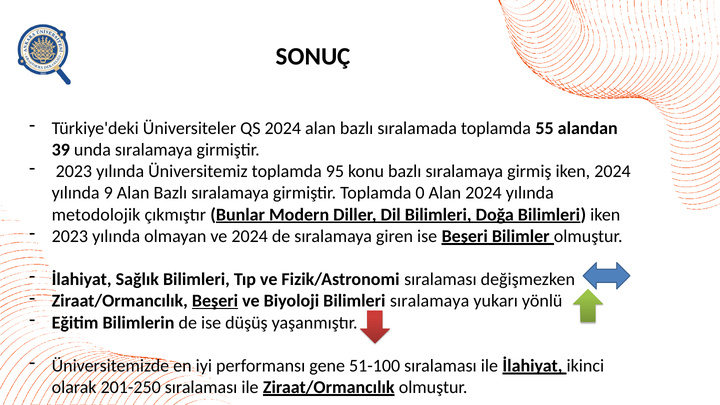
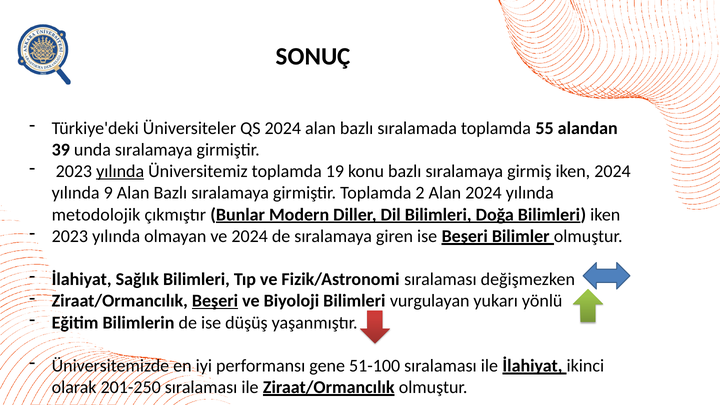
yılında underline: none -> present (120, 171)
95: 95 -> 19 (335, 171)
0: 0 -> 2 (420, 193)
sıralamaya: sıralamaya -> vurgulayan (430, 301)
